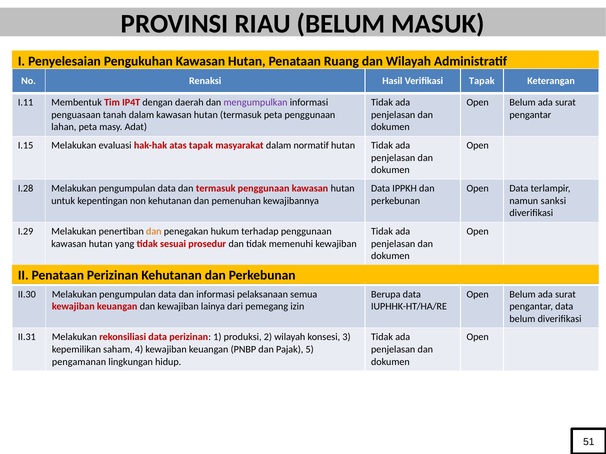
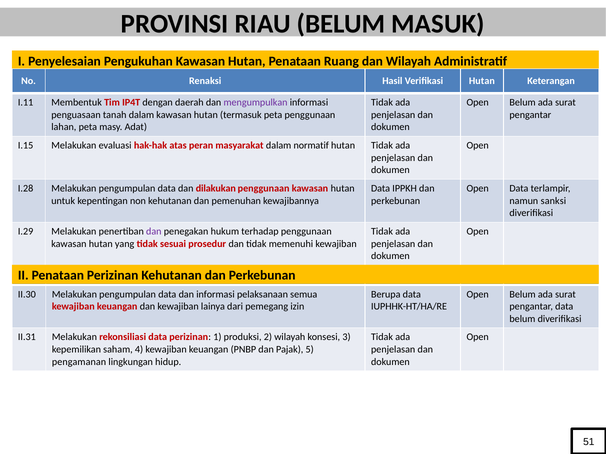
Verifikasi Tapak: Tapak -> Hutan (482, 81)
atas tapak: tapak -> peran (201, 146)
dan termasuk: termasuk -> dilakukan (216, 189)
dan colour: orange -> purple (154, 232)
